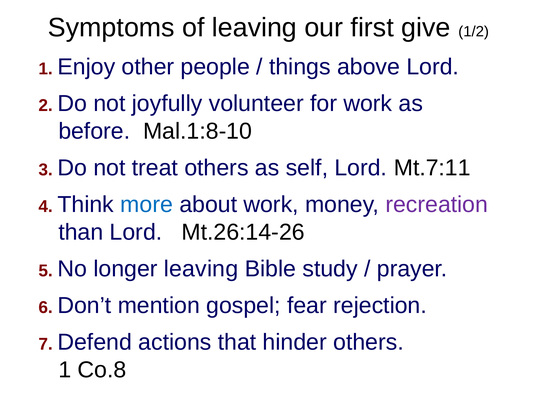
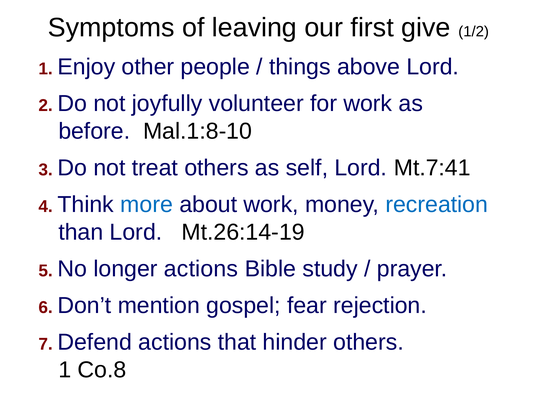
Mt.7:11: Mt.7:11 -> Mt.7:41 (432, 168)
recreation colour: purple -> blue (437, 205)
Mt.26:14-26: Mt.26:14-26 -> Mt.26:14-19 (243, 233)
longer leaving: leaving -> actions (201, 269)
